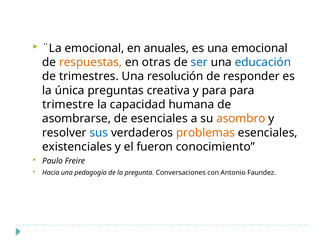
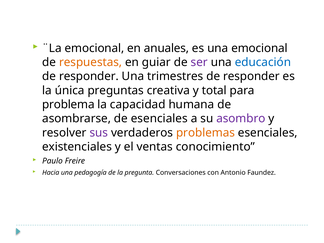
otras: otras -> guiar (156, 62)
ser colour: blue -> purple (199, 62)
trimestres: trimestres -> responder (89, 76)
resolución: resolución -> trimestres (175, 76)
y para: para -> total (214, 90)
trimestre: trimestre -> problema (68, 105)
asombro colour: orange -> purple (241, 119)
sus colour: blue -> purple (99, 133)
fueron: fueron -> ventas (155, 147)
